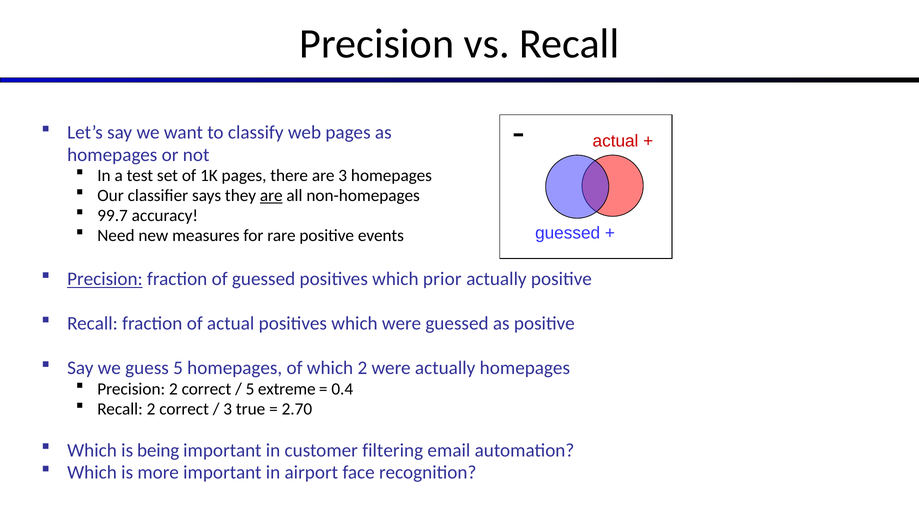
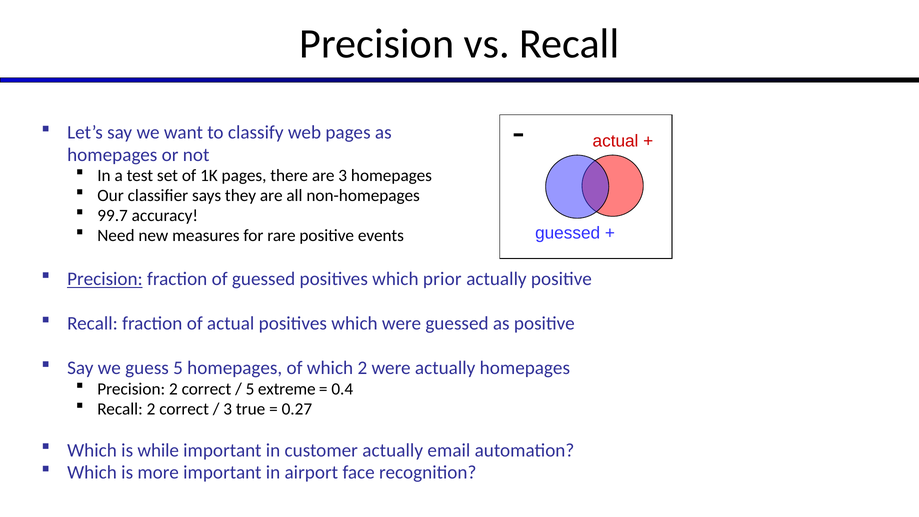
are underline: present -> none (271, 196)
2.70: 2.70 -> 0.27 (297, 409)
being: being -> while (158, 450)
customer filtering: filtering -> actually (393, 450)
